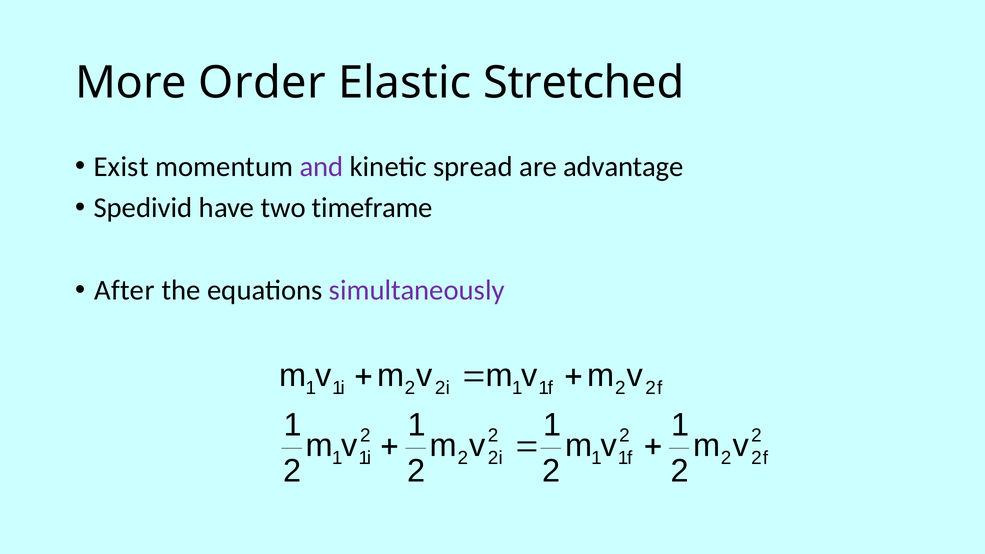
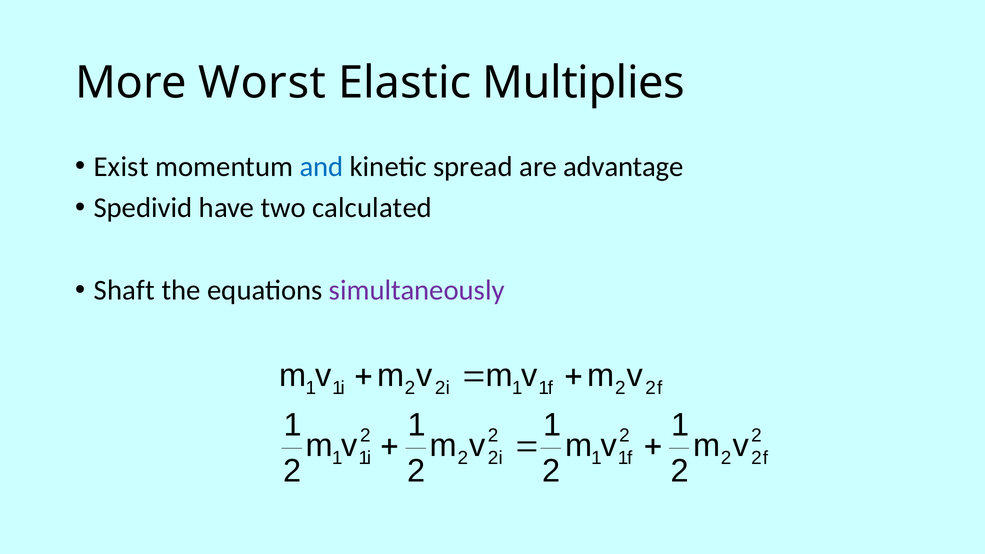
Order: Order -> Worst (262, 83)
Stretched: Stretched -> Multiplies (584, 83)
and colour: purple -> blue (321, 167)
timeframe: timeframe -> calculated (372, 208)
After: After -> Shaft (124, 290)
